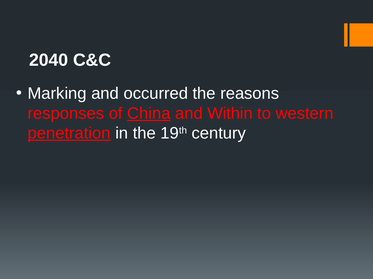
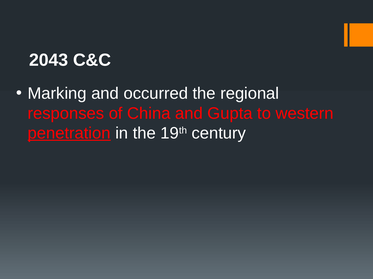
2040: 2040 -> 2043 (49, 60)
reasons: reasons -> regional (250, 94)
China underline: present -> none (149, 114)
Within: Within -> Gupta (230, 114)
